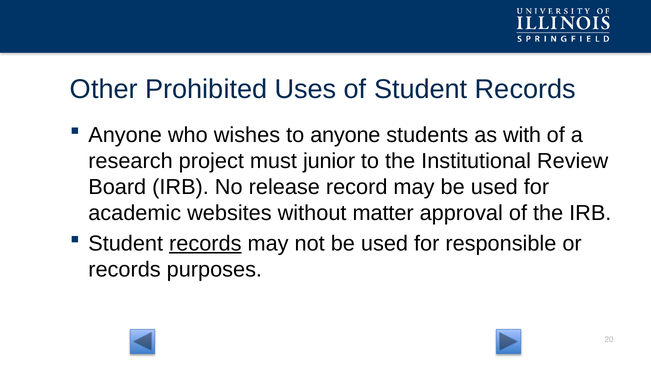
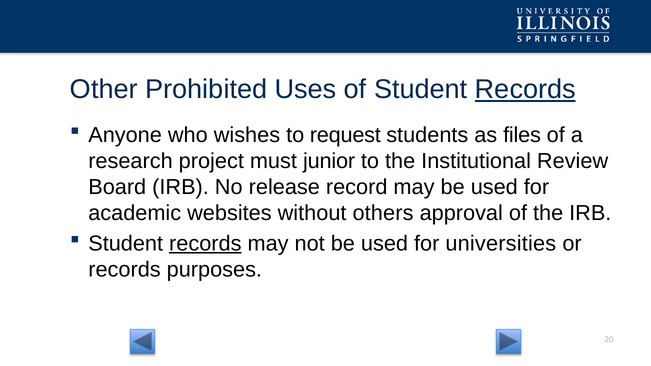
Records underline: none -> present (525, 89)
to anyone: anyone -> request (345, 135)
with: with -> files (522, 135)
matter: matter -> others (383, 213)
responsible: responsible -> universities (501, 243)
